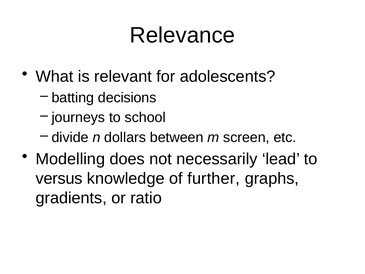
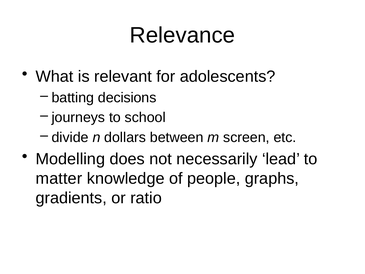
versus: versus -> matter (59, 178)
further: further -> people (214, 178)
